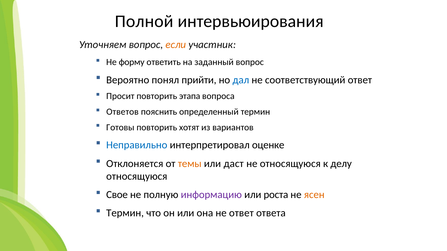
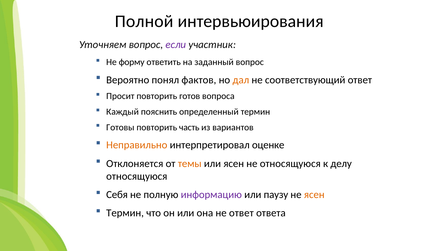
если colour: orange -> purple (176, 45)
прийти: прийти -> фактов (199, 80)
дал colour: blue -> orange (241, 80)
этапа: этапа -> готов (190, 96)
Ответов: Ответов -> Каждый (123, 112)
хотят: хотят -> часть (189, 127)
Неправильно colour: blue -> orange (137, 145)
или даст: даст -> ясен (234, 164)
Свое: Свое -> Себя (117, 195)
роста: роста -> паузу (276, 195)
